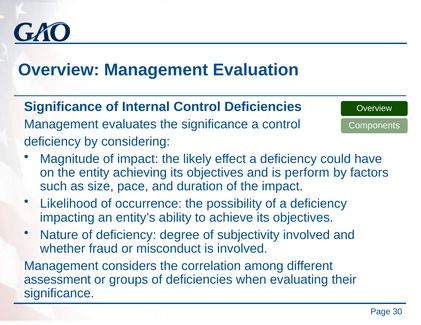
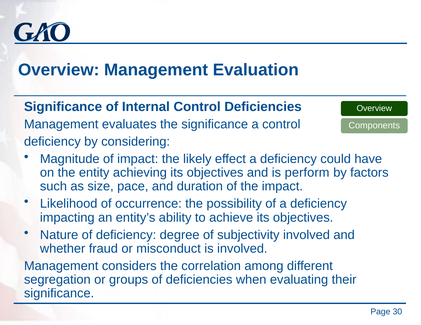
assessment: assessment -> segregation (57, 280)
